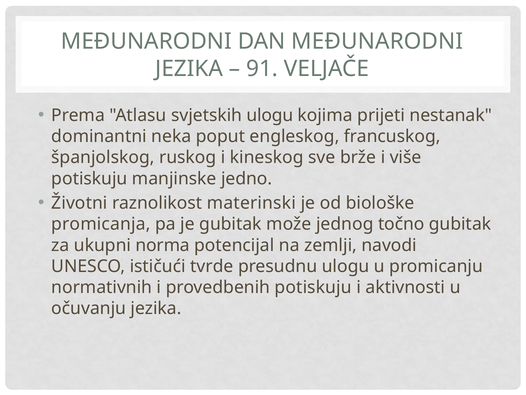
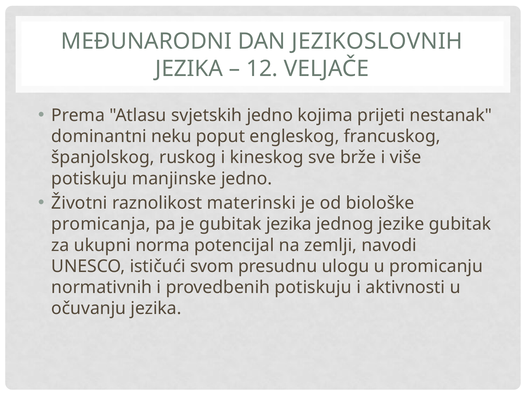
DAN MEĐUNARODNI: MEĐUNARODNI -> JEZIKOSLOVNIH (377, 41)
91: 91 -> 12 (262, 69)
svjetskih ulogu: ulogu -> jedno (270, 115)
neka: neka -> neku (171, 136)
gubitak može: može -> jezika (289, 224)
točno: točno -> jezike (401, 224)
tvrde: tvrde -> svom (212, 266)
